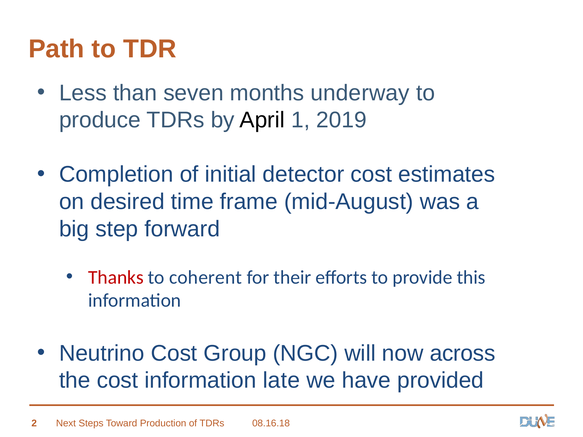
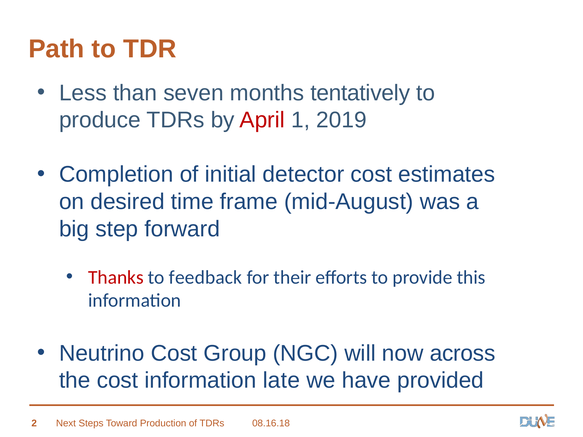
underway: underway -> tentatively (360, 93)
April colour: black -> red (262, 120)
coherent: coherent -> feedback (206, 277)
